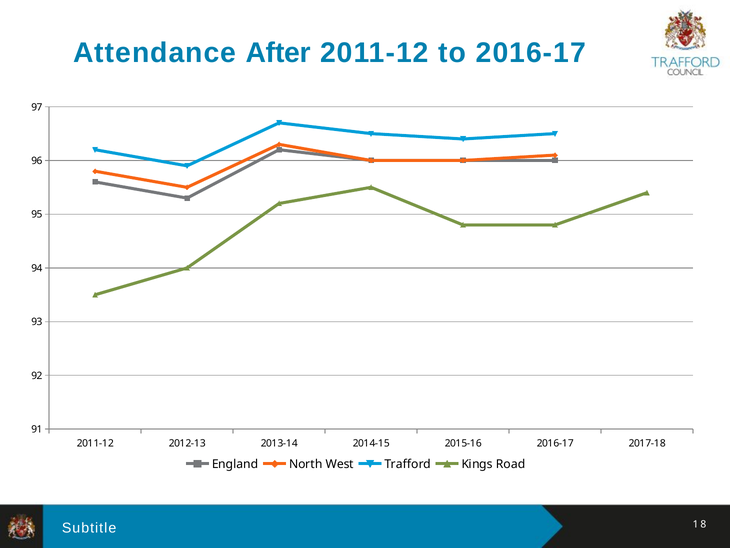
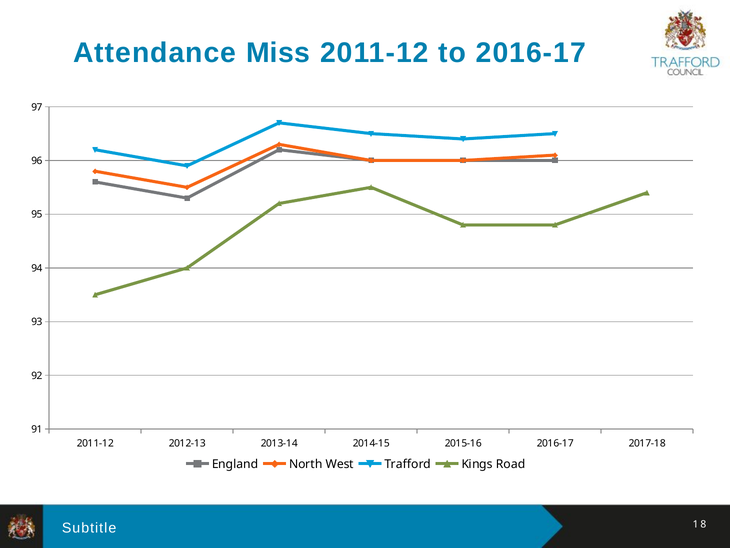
After: After -> Miss (278, 53)
